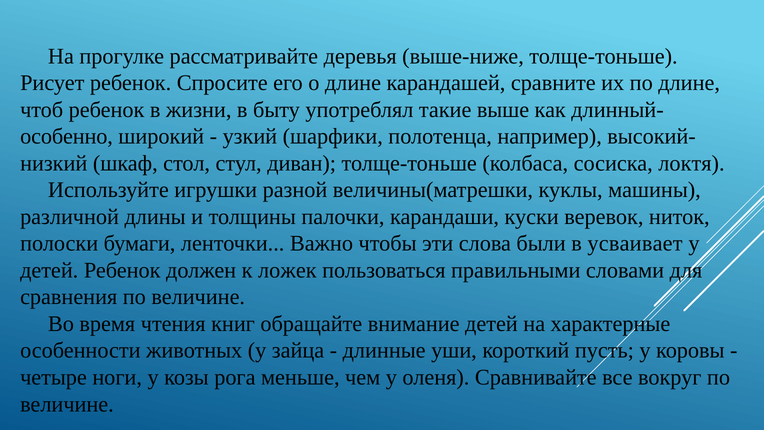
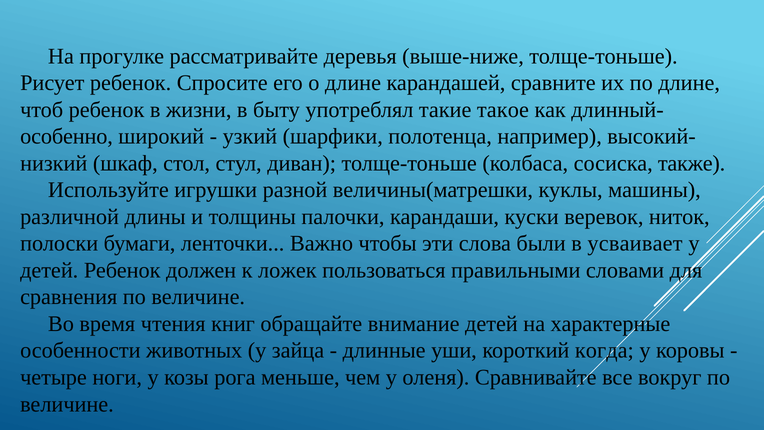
выше: выше -> такое (503, 110)
локтя: локтя -> также (692, 163)
пусть: пусть -> когда (604, 350)
